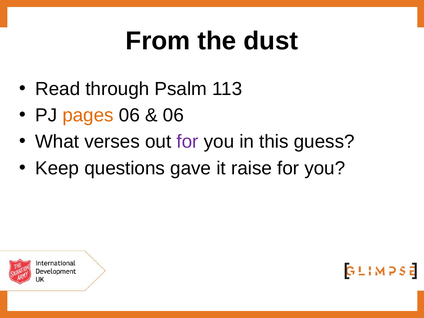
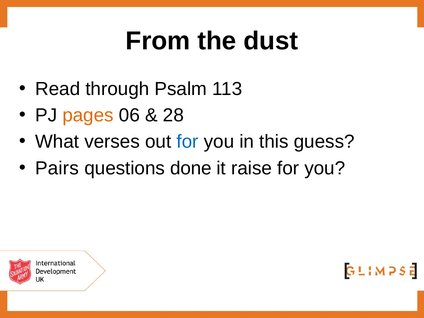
06: 06 -> 28 (173, 115)
for colour: purple -> blue (188, 142)
Keep: Keep -> Pairs (57, 168)
gave: gave -> done (191, 168)
